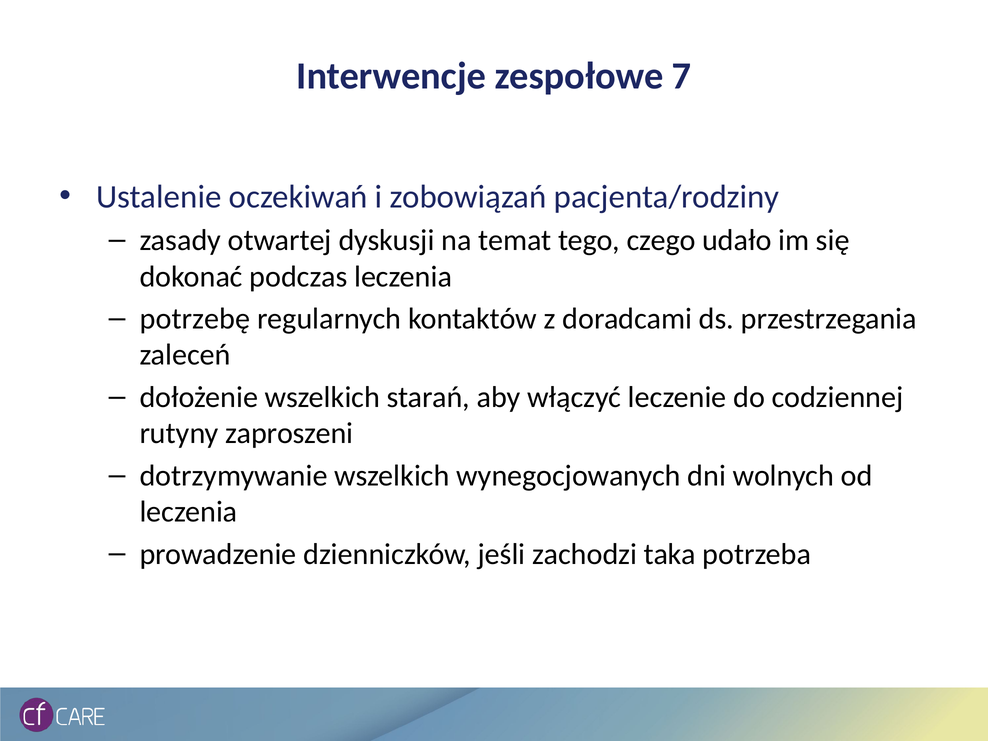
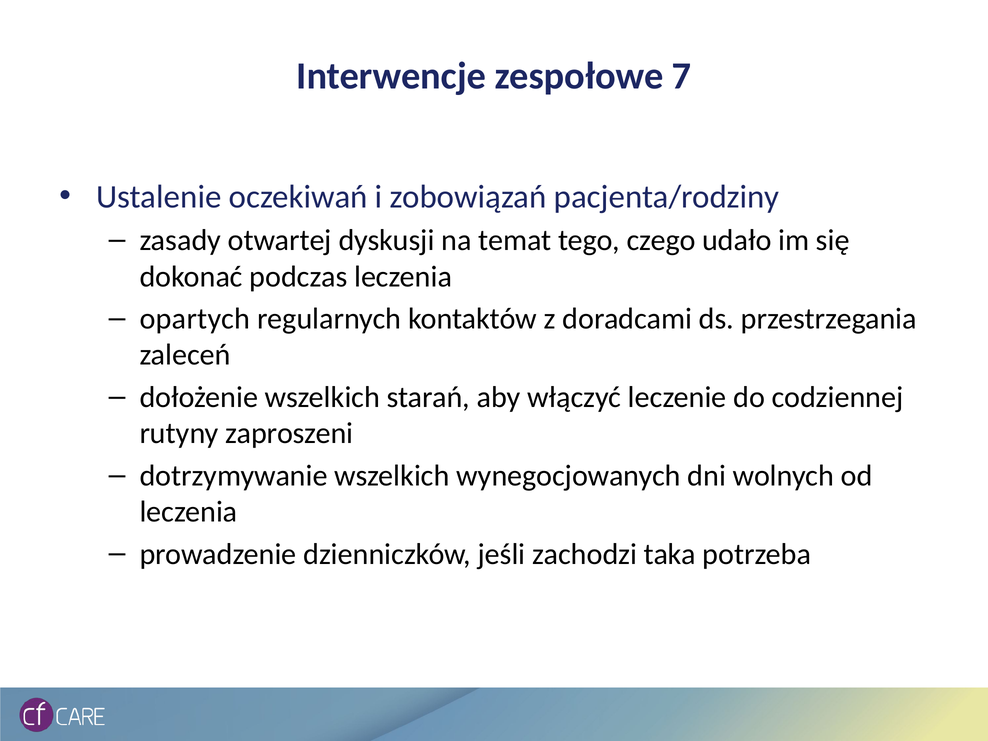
potrzebę: potrzebę -> opartych (195, 319)
